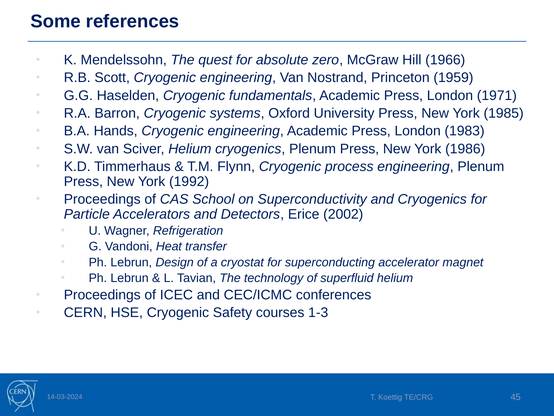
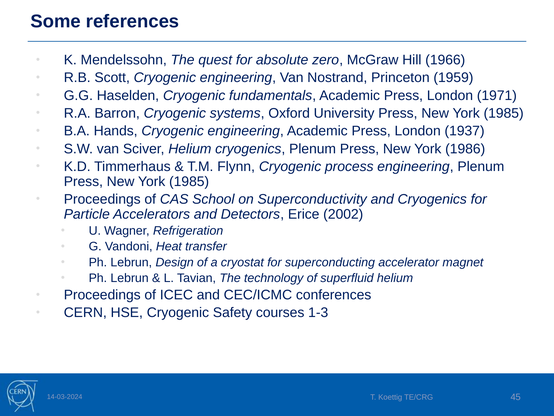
1983: 1983 -> 1937 (465, 131)
1992: 1992 -> 1985 (189, 181)
